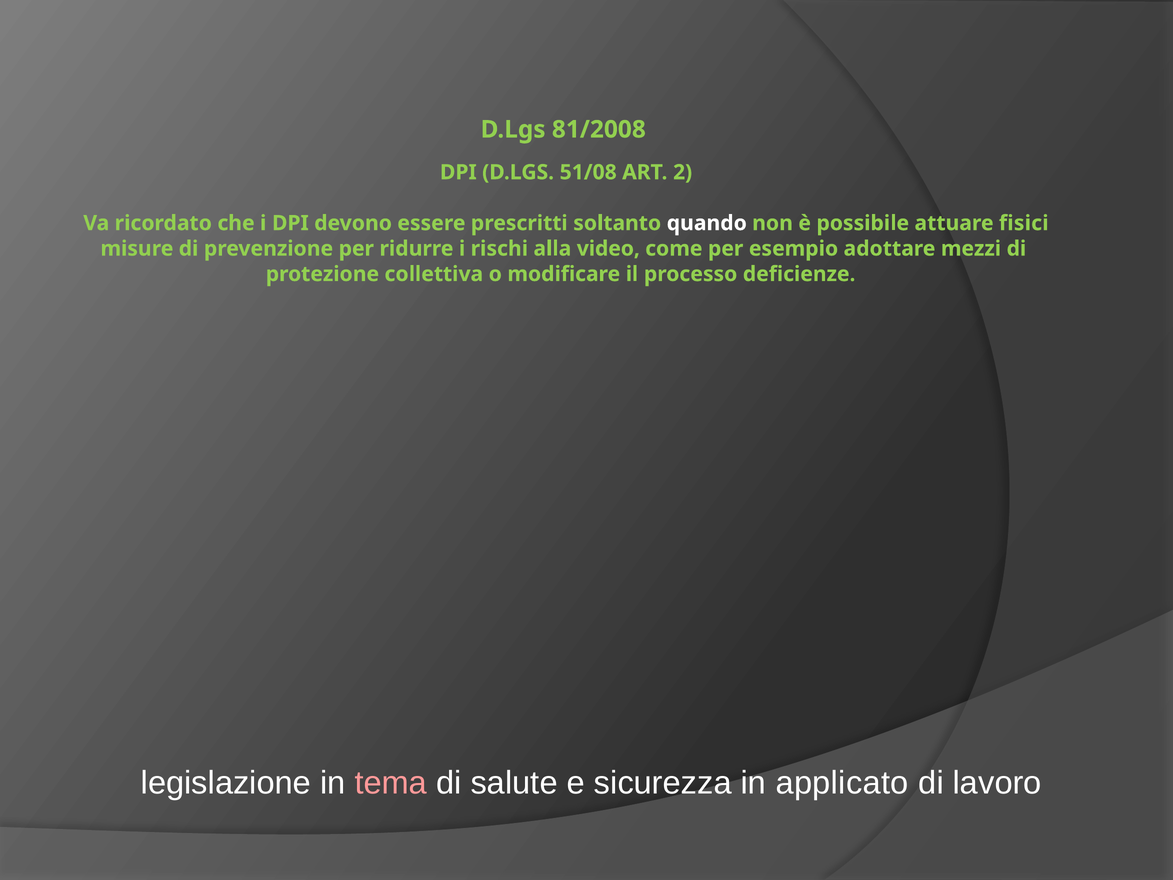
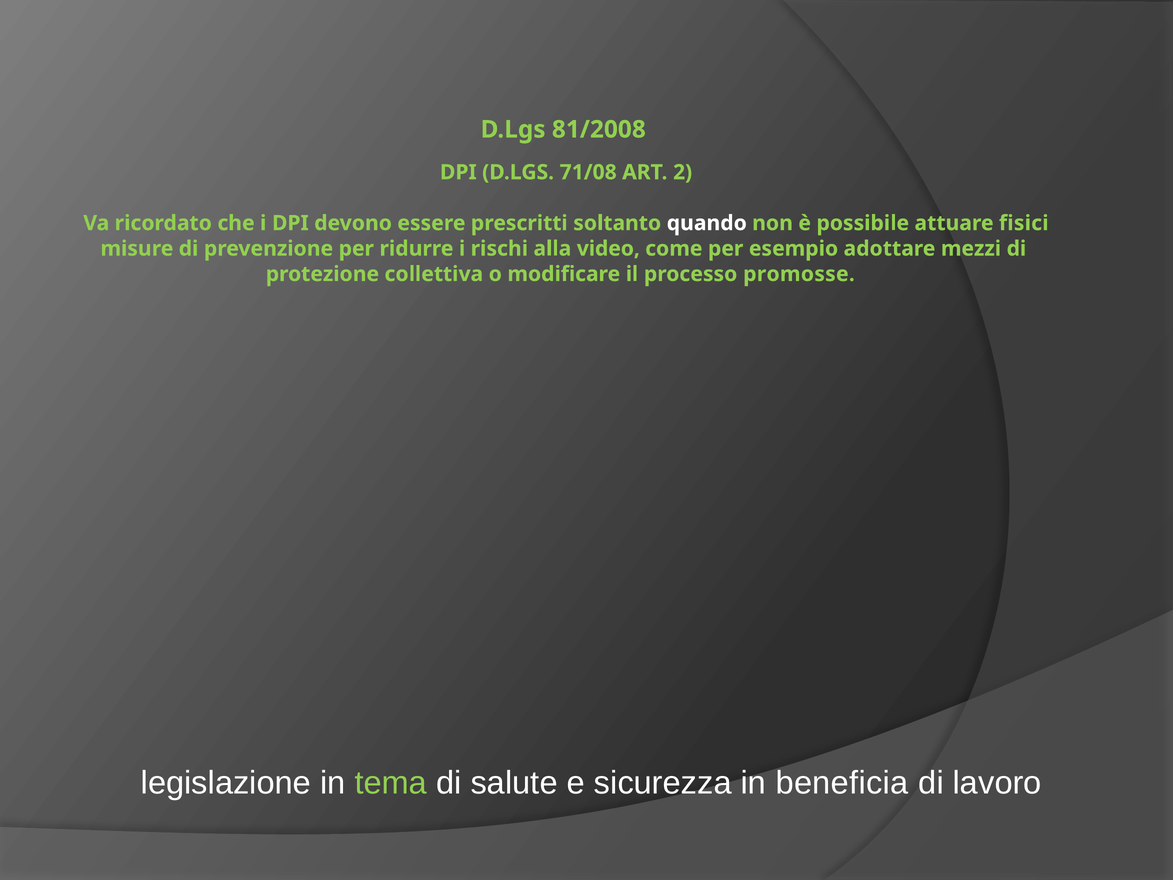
51/08: 51/08 -> 71/08 (588, 172)
deficienze: deficienze -> promosse (799, 274)
tema colour: pink -> light green (391, 783)
applicato: applicato -> beneficia (842, 783)
